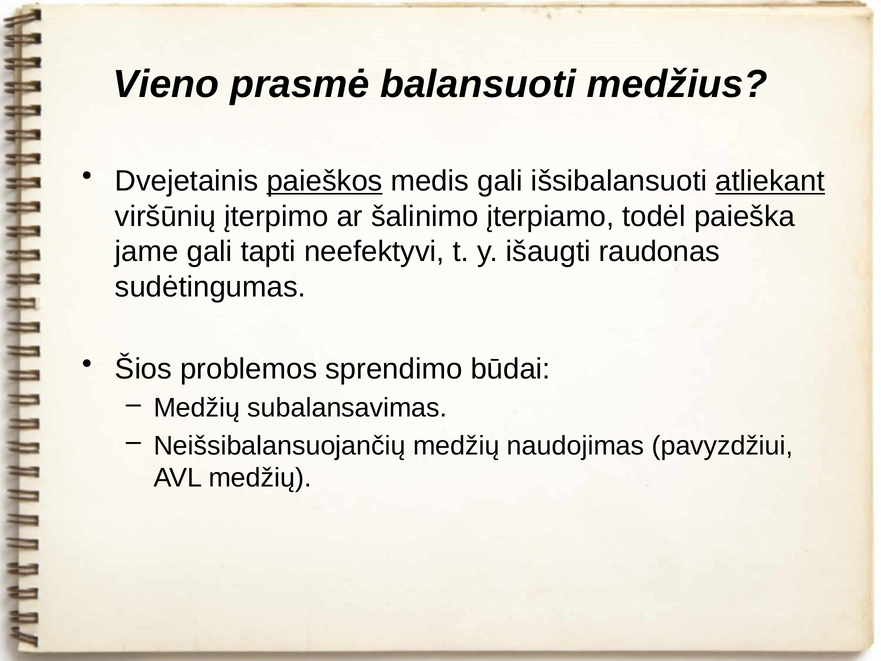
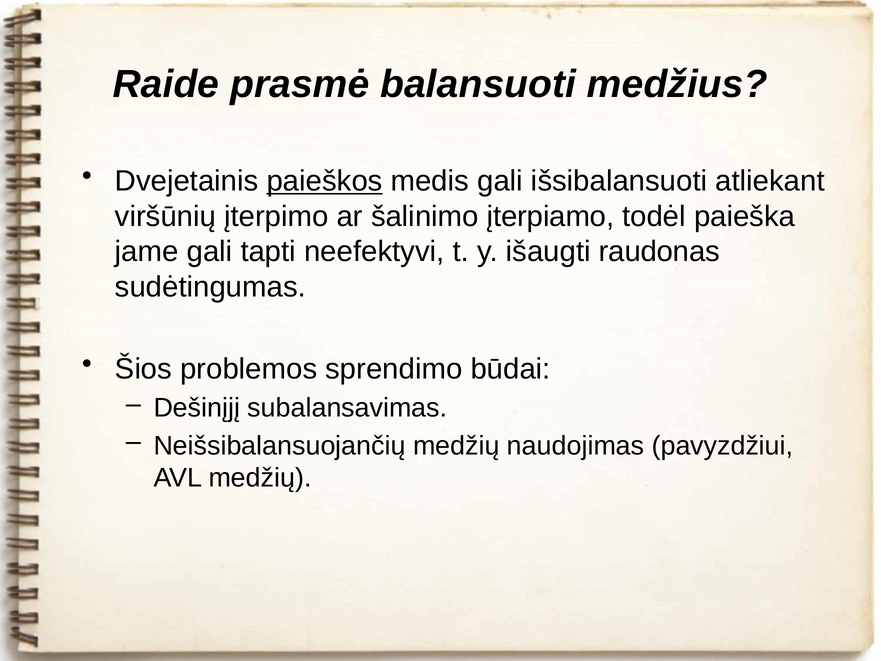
Vieno: Vieno -> Raide (166, 84)
atliekant underline: present -> none (770, 181)
Medžių: Medžių -> Dešinįjį (197, 408)
